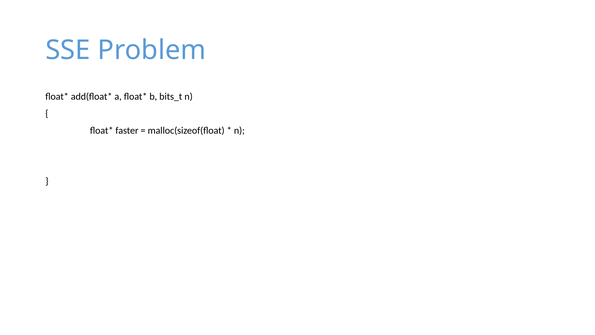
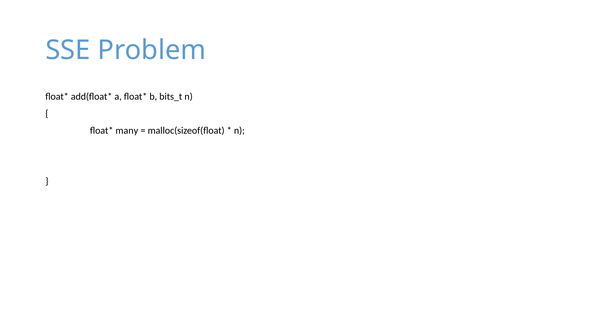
faster: faster -> many (127, 130)
